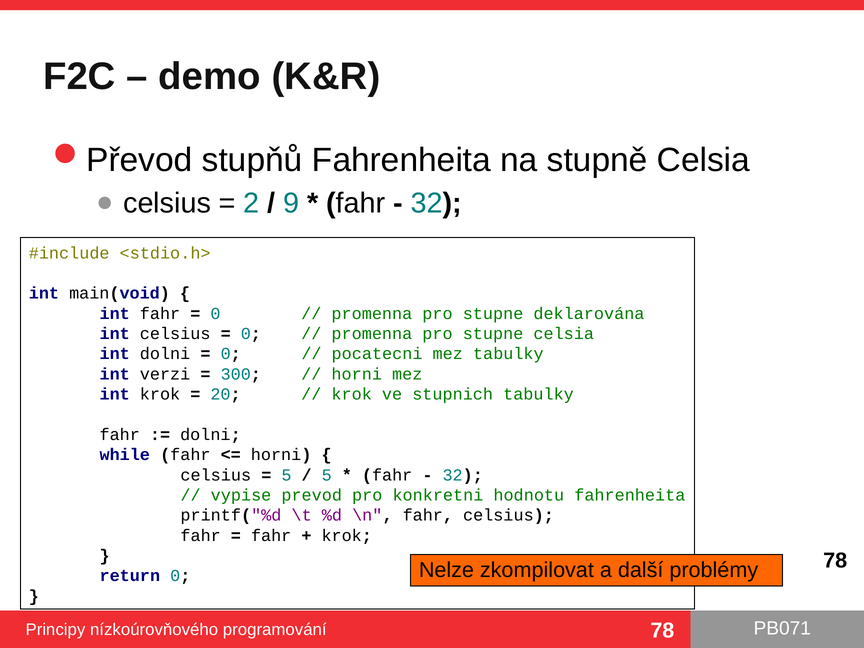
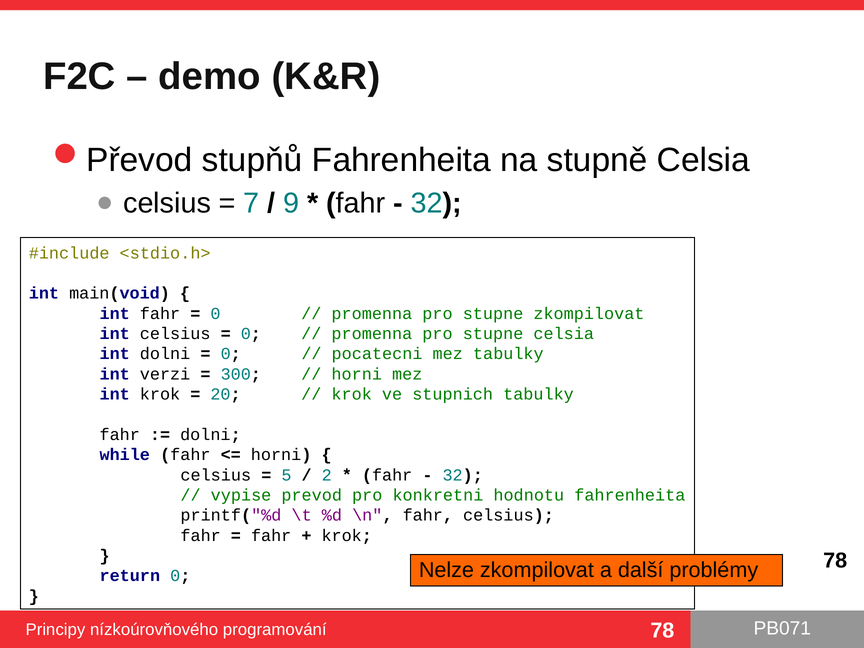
2: 2 -> 7 (251, 203)
stupne deklarována: deklarována -> zkompilovat (589, 314)
5: 5 -> 2 (327, 475)
